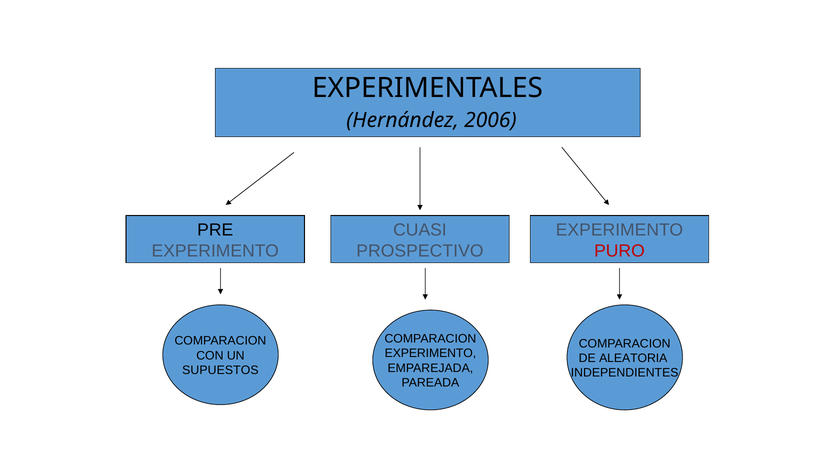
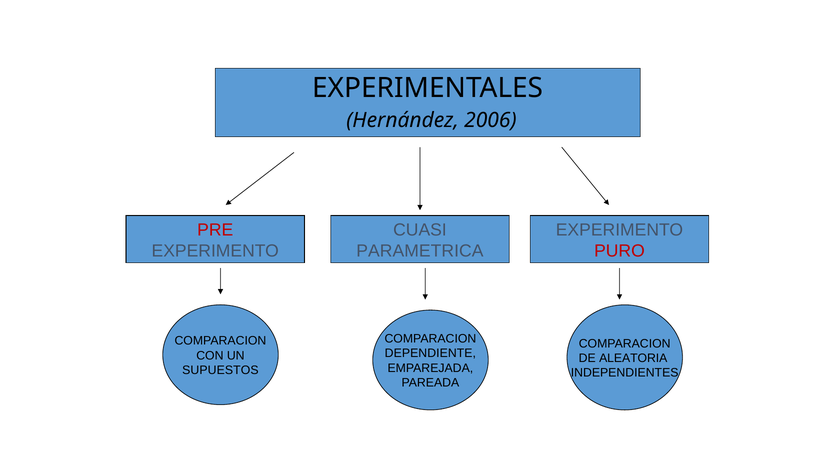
PRE colour: black -> red (215, 230)
PROSPECTIVO: PROSPECTIVO -> PARAMETRICA (420, 251)
EXPERIMENTO: EXPERIMENTO -> DEPENDIENTE (430, 353)
